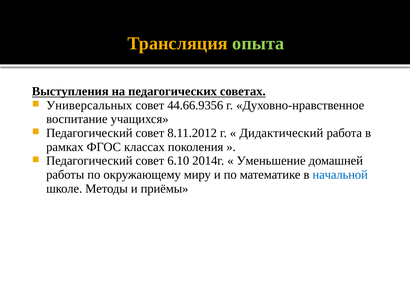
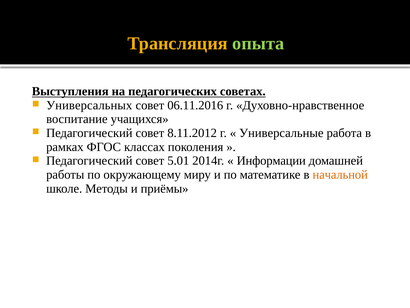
44.66.9356: 44.66.9356 -> 06.11.2016 (195, 105)
Дидактический: Дидактический -> Универсальные (281, 133)
6.10: 6.10 -> 5.01 (178, 161)
Уменьшение: Уменьшение -> Информации (271, 161)
начальной colour: blue -> orange (340, 174)
